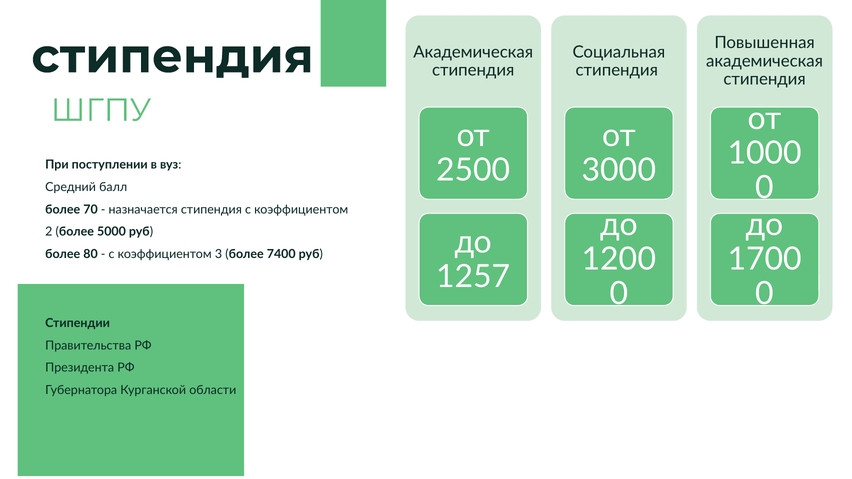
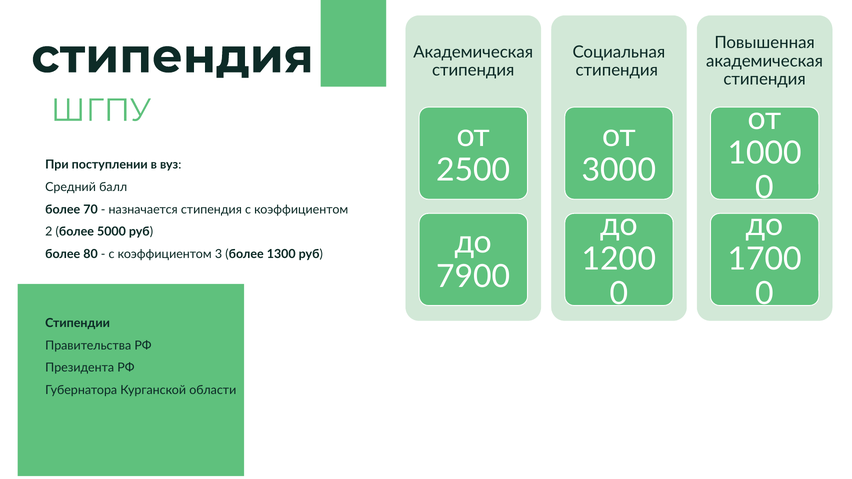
7400: 7400 -> 1300 (281, 254)
1257: 1257 -> 7900 (473, 277)
